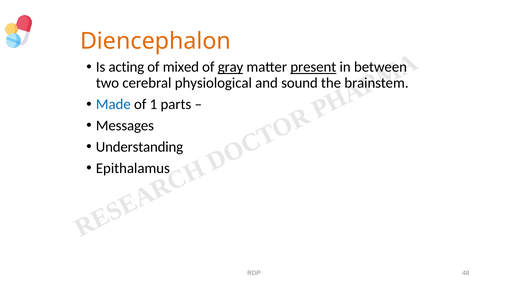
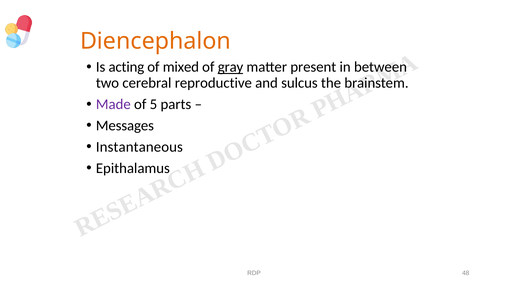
present underline: present -> none (313, 67)
physiological: physiological -> reproductive (213, 83)
sound: sound -> sulcus (299, 83)
Made colour: blue -> purple (113, 104)
1: 1 -> 5 (153, 104)
Understanding: Understanding -> Instantaneous (139, 147)
